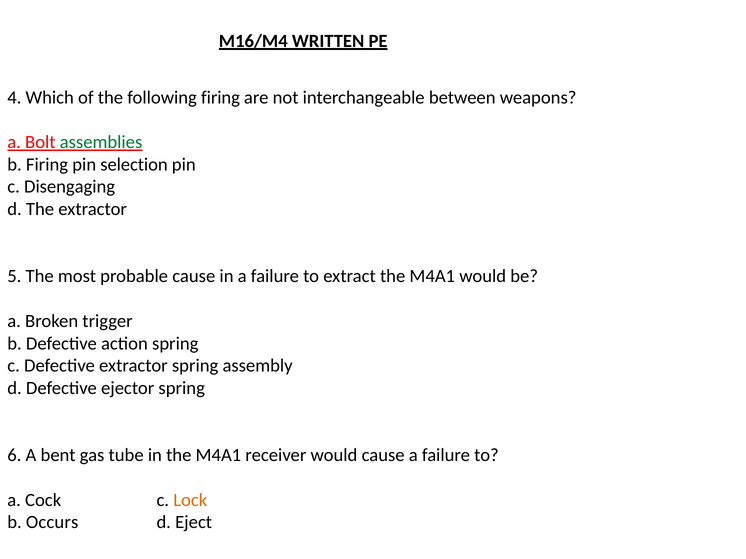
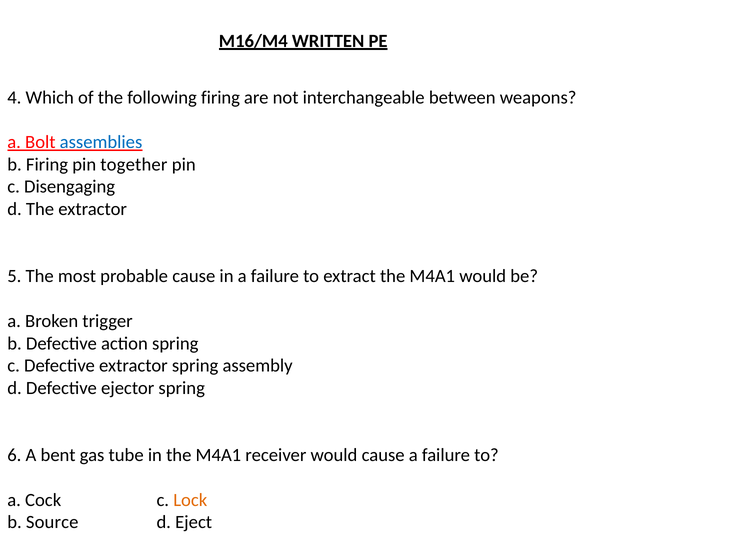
assemblies colour: green -> blue (101, 142)
selection: selection -> together (134, 165)
Occurs: Occurs -> Source (52, 523)
